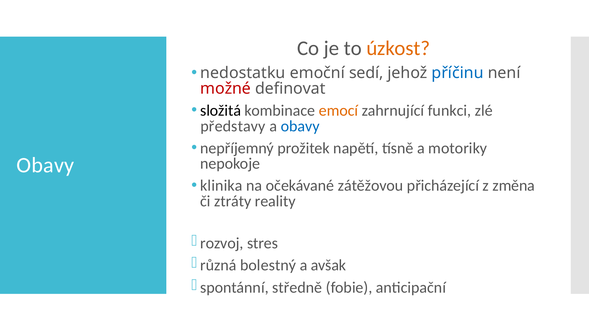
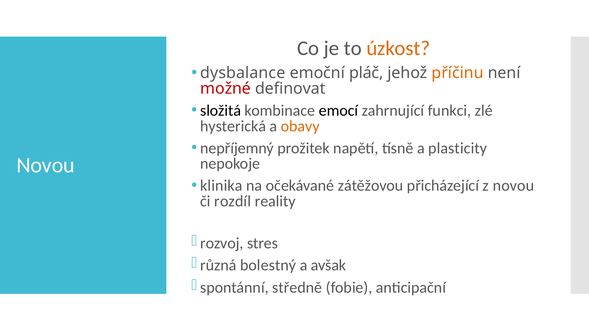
nedostatku: nedostatku -> dysbalance (243, 73)
sedí: sedí -> pláč (366, 73)
příčinu colour: blue -> orange (458, 73)
emocí colour: orange -> black (339, 111)
představy: představy -> hysterická (233, 126)
obavy colour: blue -> orange (300, 126)
motoriky: motoriky -> plasticity (458, 148)
Obavy: Obavy -> Novou (46, 165)
z změna: změna -> novou (514, 186)
ztráty: ztráty -> rozdíl (233, 201)
